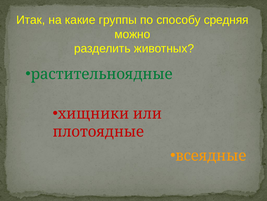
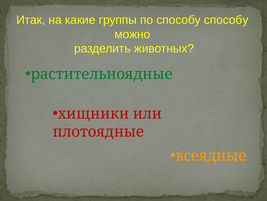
способу средняя: средняя -> способу (226, 20)
